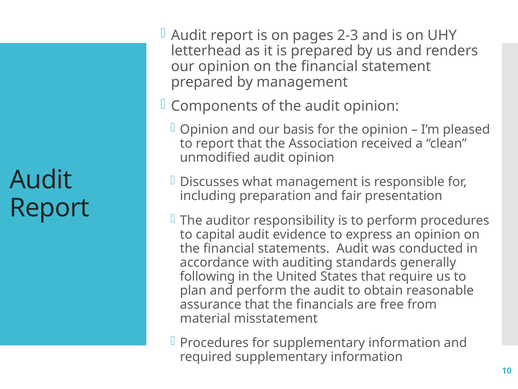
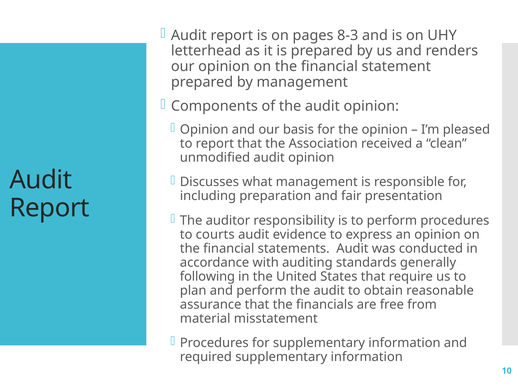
2-3: 2-3 -> 8-3 (348, 35)
capital: capital -> courts (215, 234)
